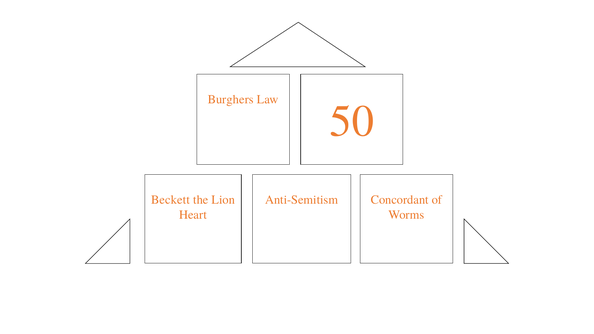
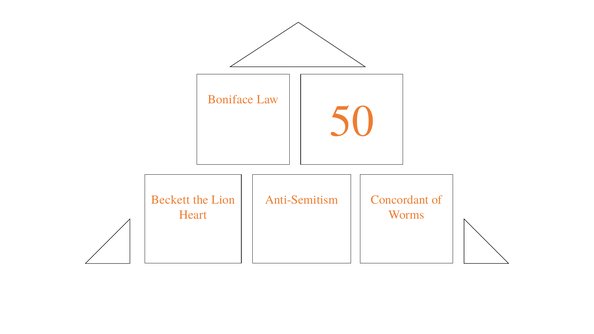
Burghers: Burghers -> Boniface (231, 100)
